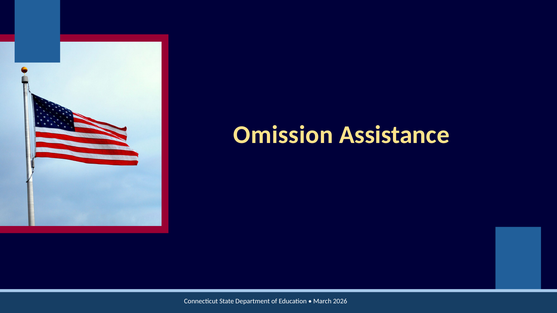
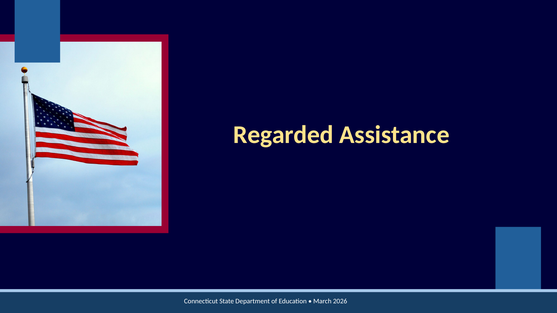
Omission: Omission -> Regarded (283, 135)
